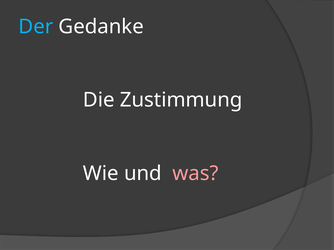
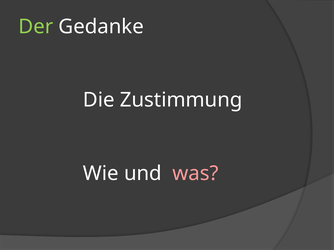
Der colour: light blue -> light green (36, 27)
